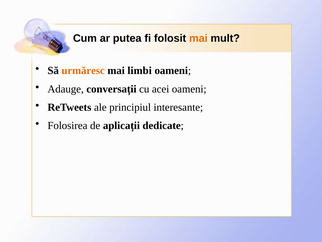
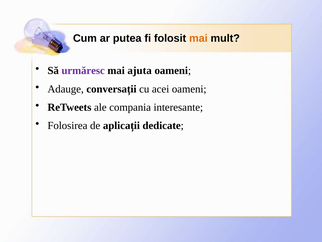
urmăresc colour: orange -> purple (83, 71)
limbi: limbi -> ajuta (140, 71)
principiul: principiul -> compania (130, 107)
